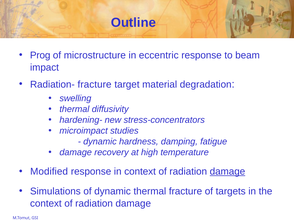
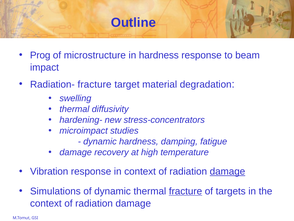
in eccentric: eccentric -> hardness (159, 55)
Modified: Modified -> Vibration (49, 171)
fracture underline: none -> present (186, 191)
